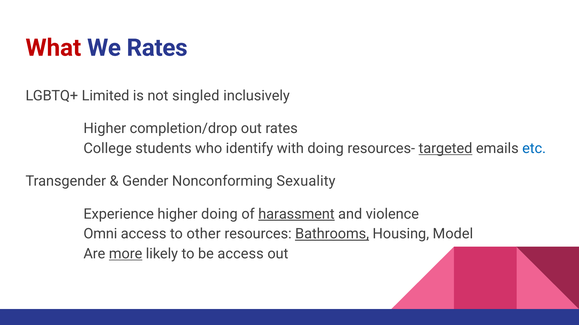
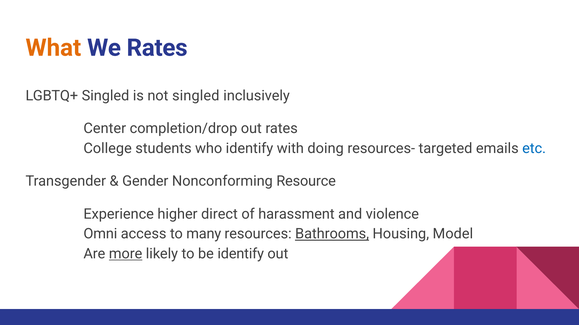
What colour: red -> orange (53, 48)
LGBTQ+ Limited: Limited -> Singled (105, 96)
Higher: Higher -> Center (105, 129)
targeted underline: present -> none (445, 149)
Sexuality: Sexuality -> Resource (306, 182)
higher doing: doing -> direct (219, 214)
harassment underline: present -> none (296, 214)
other: other -> many (204, 234)
be access: access -> identify (241, 254)
